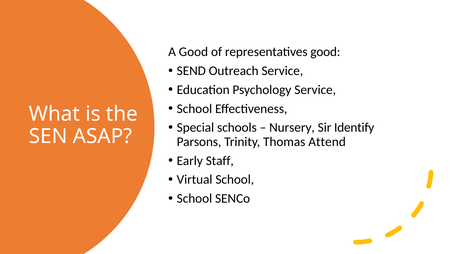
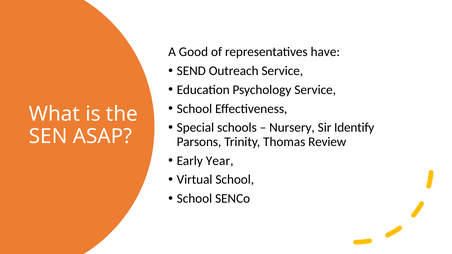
representatives good: good -> have (325, 52)
Attend: Attend -> Review (327, 142)
Staff: Staff -> Year (220, 161)
